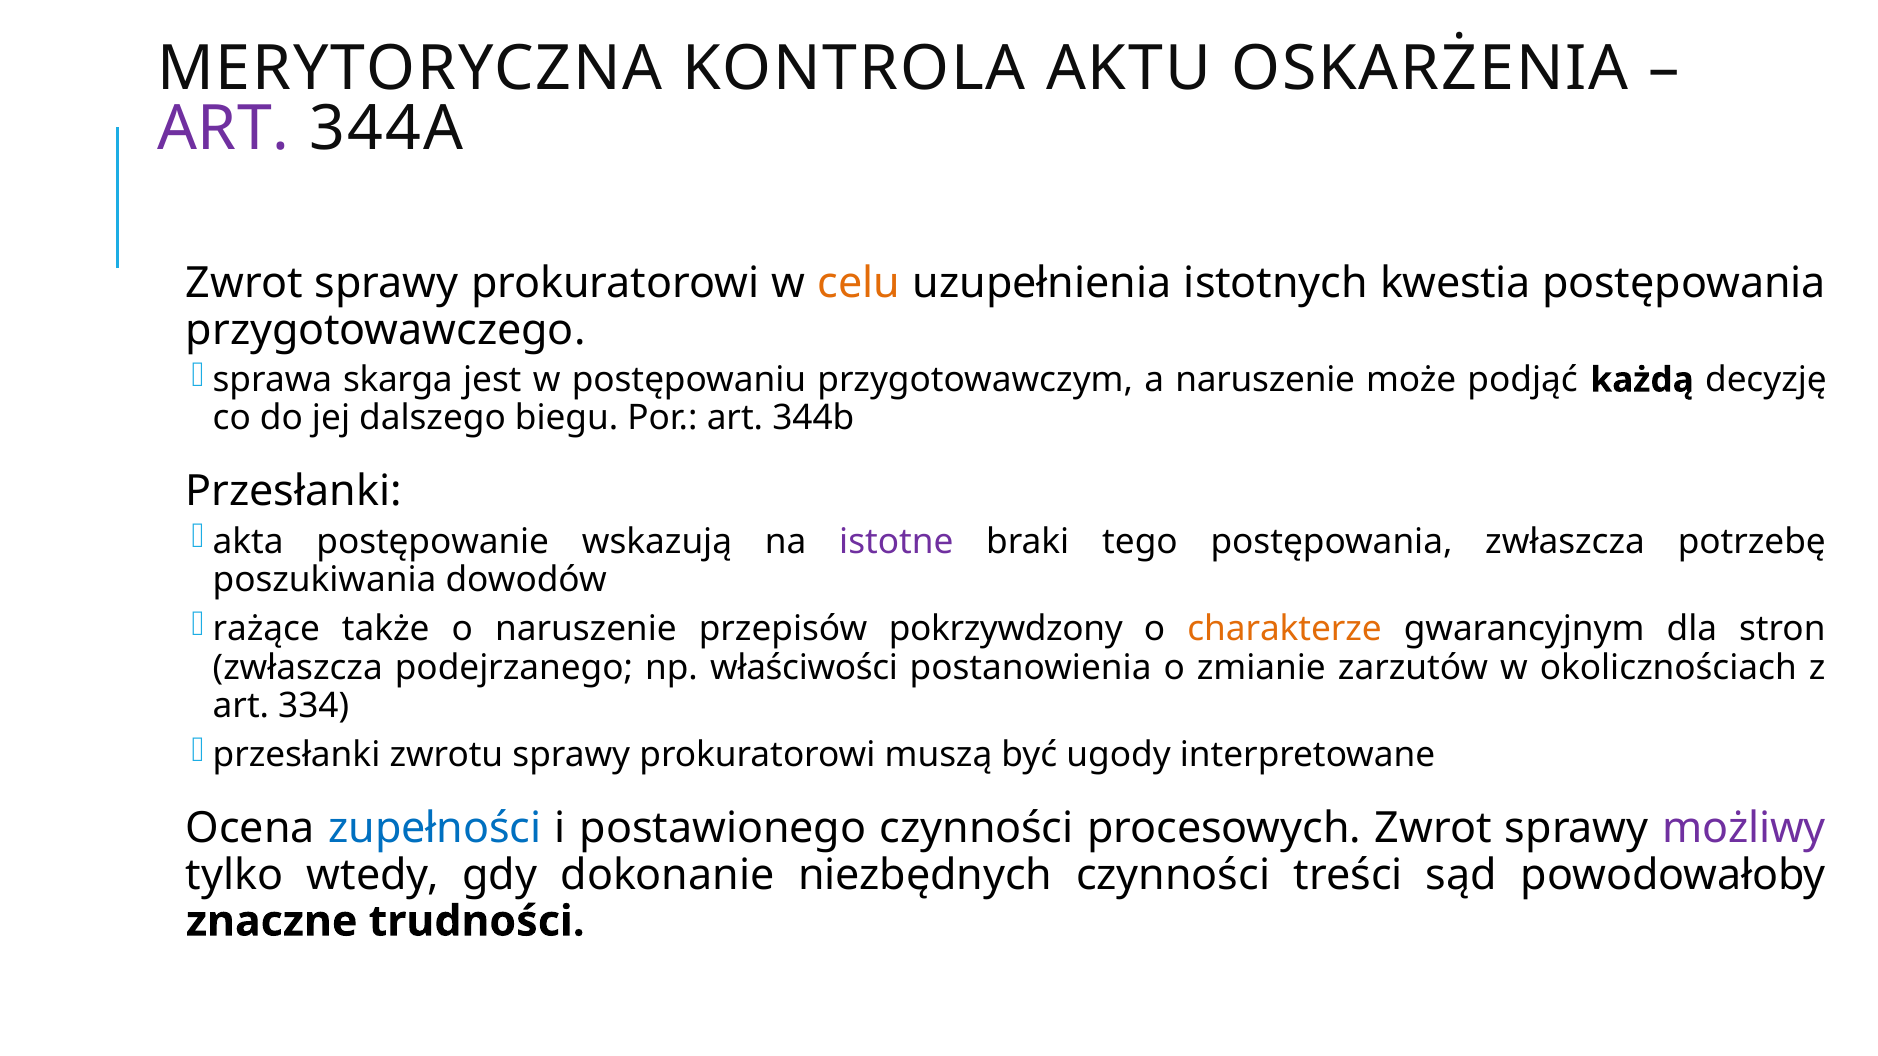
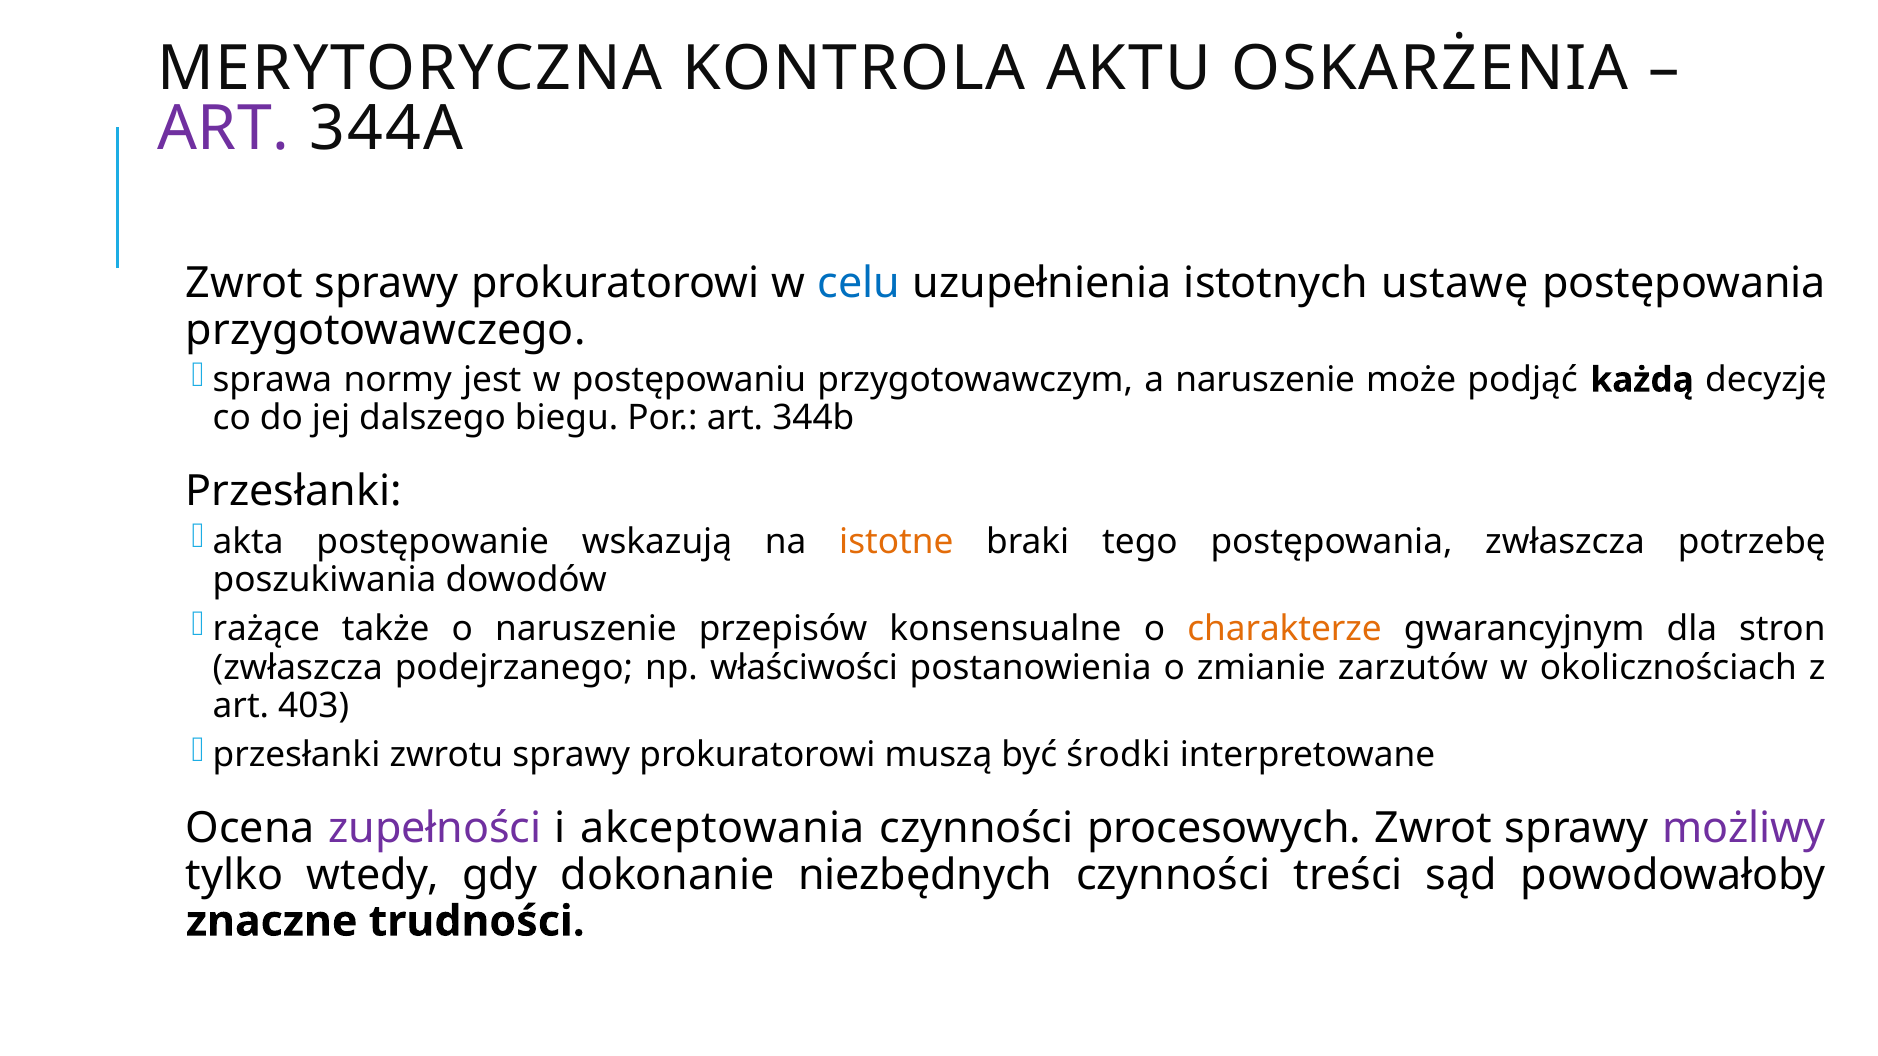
celu colour: orange -> blue (859, 284)
kwestia: kwestia -> ustawę (1455, 284)
skarga: skarga -> normy (398, 380)
istotne colour: purple -> orange (896, 542)
pokrzywdzony: pokrzywdzony -> konsensualne (1006, 630)
334: 334 -> 403 (314, 706)
ugody: ugody -> środki (1118, 755)
zupełności colour: blue -> purple (435, 829)
postawionego: postawionego -> akceptowania (723, 829)
